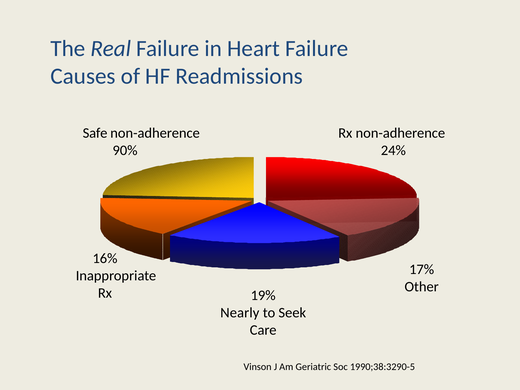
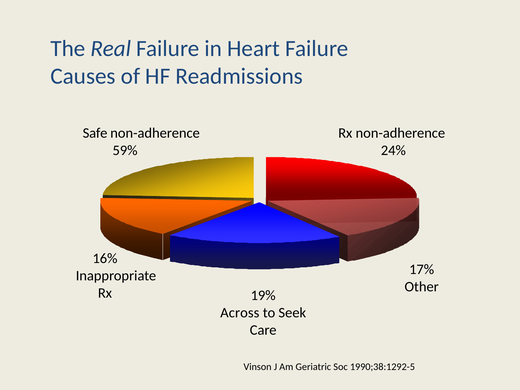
90%: 90% -> 59% (125, 150)
Nearly: Nearly -> Across (240, 313)
1990;38:3290-5: 1990;38:3290-5 -> 1990;38:1292-5 (382, 367)
